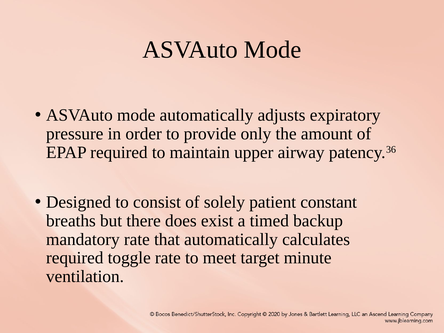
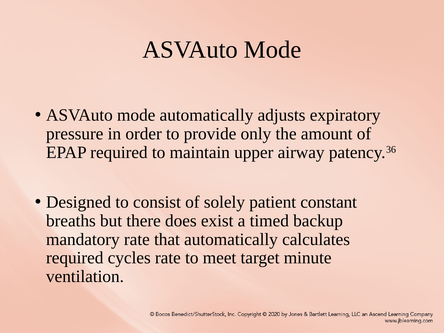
toggle: toggle -> cycles (129, 258)
